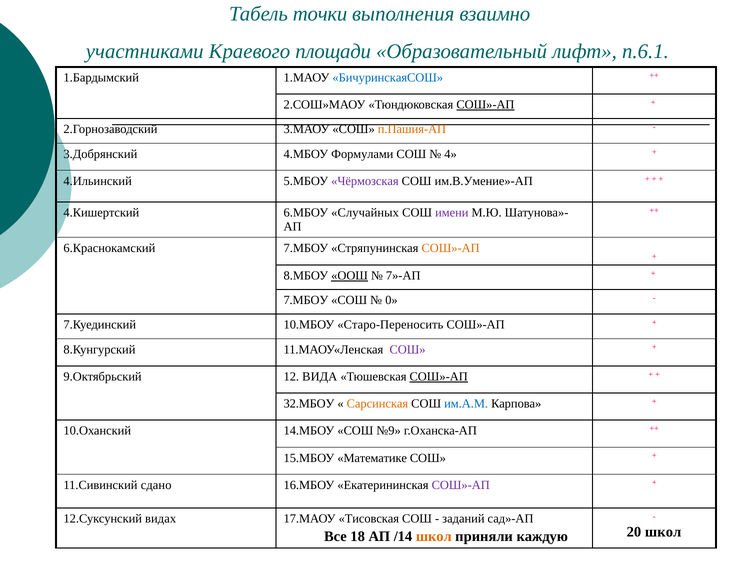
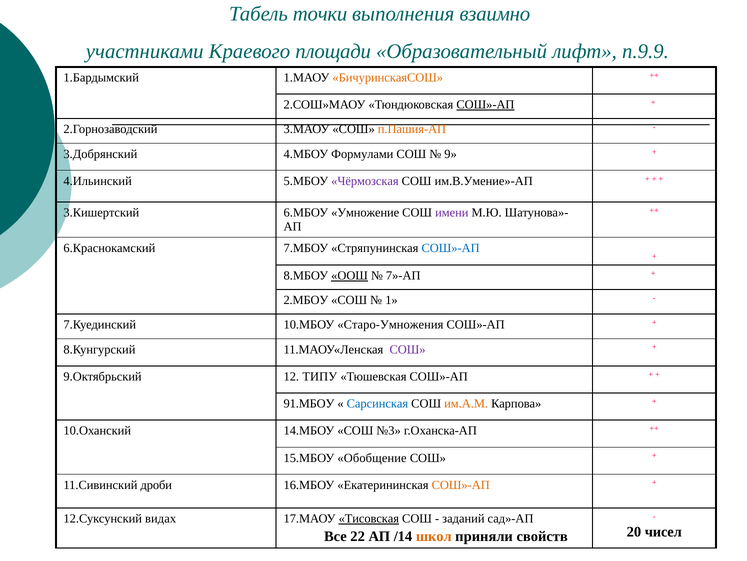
п.6.1: п.6.1 -> п.9.9 (645, 51)
БичуринскаяСОШ colour: blue -> orange (388, 78)
4: 4 -> 9 (451, 154)
4.Кишертский: 4.Кишертский -> 3.Кишертский (101, 213)
Случайных: Случайных -> Умножение (365, 213)
СОШ»-АП colour: orange -> blue (451, 248)
7.МБОУ: 7.МБОУ -> 2.МБОУ (306, 300)
0: 0 -> 1 (391, 300)
Старо-Переносить: Старо-Переносить -> Старо-Умножения (390, 324)
ВИДА: ВИДА -> ТИПУ (320, 376)
СОШ»-АП underline: present -> none (439, 376)
32.МБОУ: 32.МБОУ -> 91.МБОУ (309, 403)
Сарсинская colour: orange -> blue (377, 403)
им.А.М colour: blue -> orange (466, 403)
№9: №9 -> №3 (389, 430)
Математике: Математике -> Обобщение (372, 457)
сдано: сдано -> дроби (156, 484)
СОШ»-АП colour: purple -> orange (461, 484)
Тисовская underline: none -> present (369, 518)
20 школ: школ -> чисел (663, 531)
18: 18 -> 22 (358, 536)
каждую: каждую -> свойств (542, 536)
